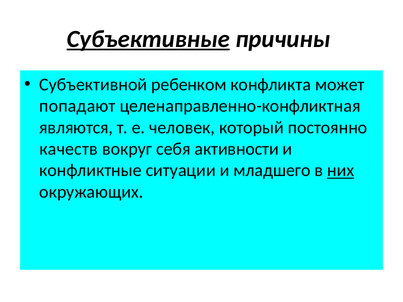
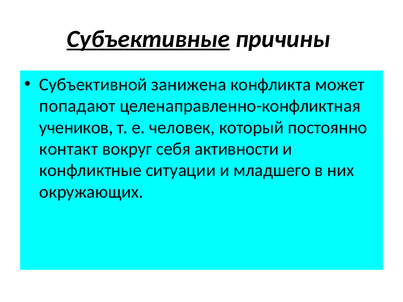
ребенком: ребенком -> занижена (189, 85)
являются: являются -> учеников (76, 128)
качеств: качеств -> контакт (69, 149)
них underline: present -> none (341, 171)
